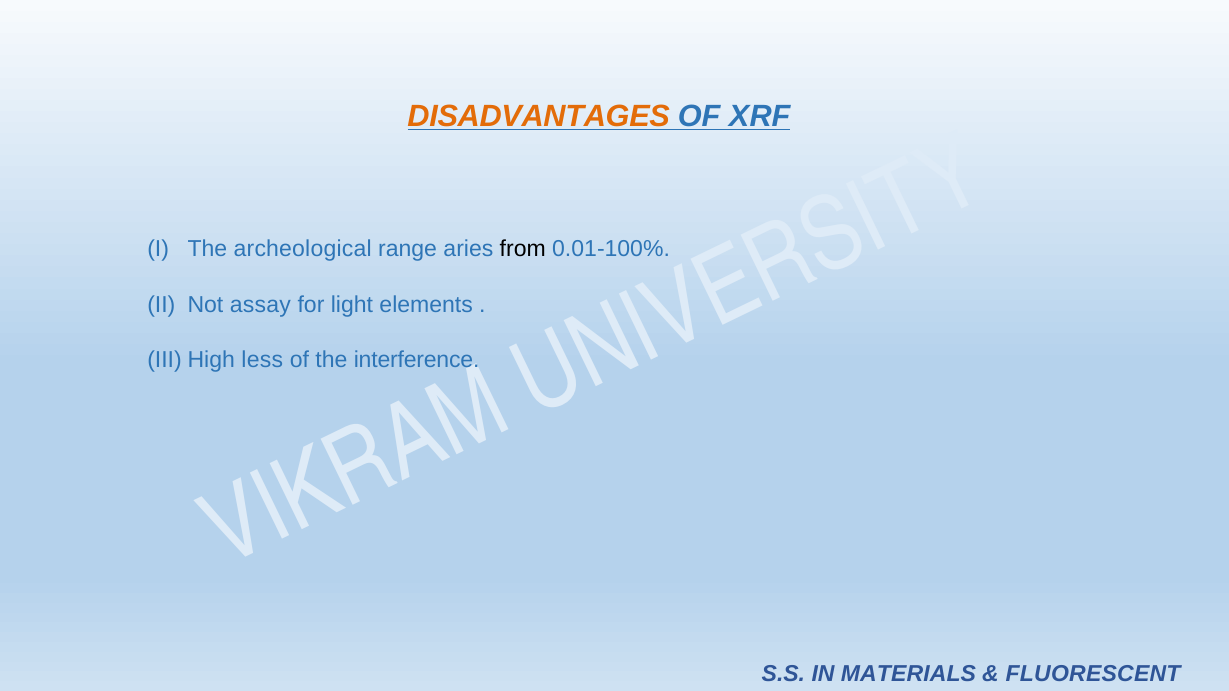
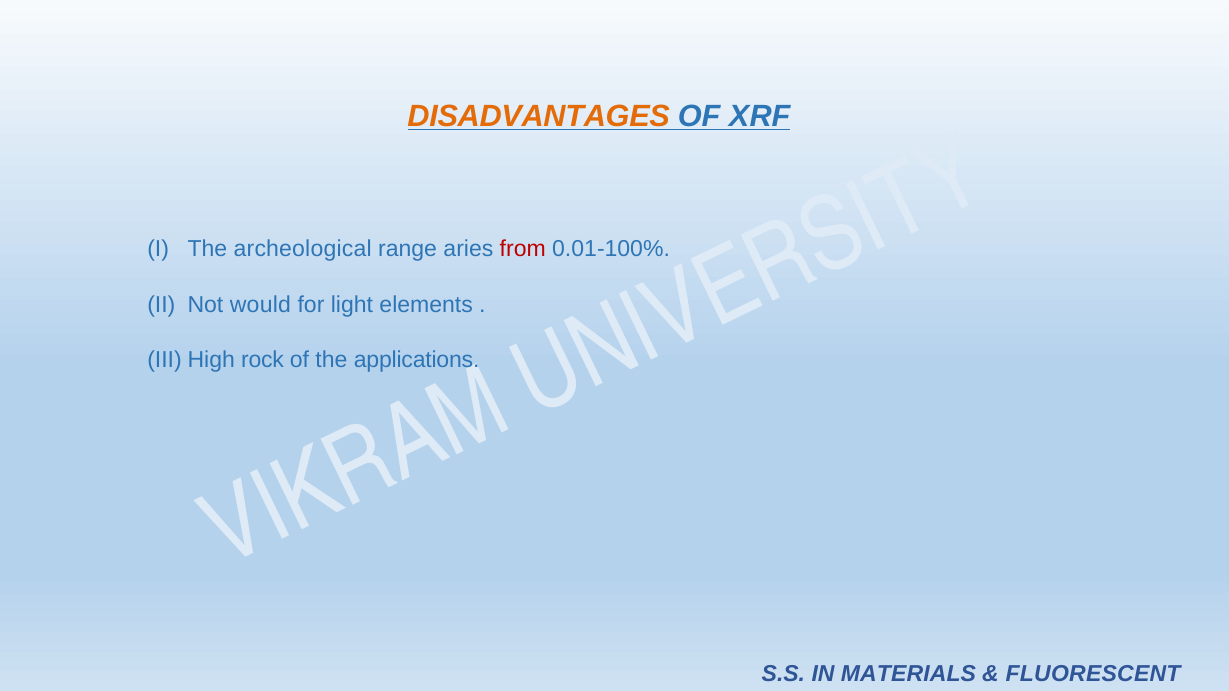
from colour: black -> red (523, 249)
assay: assay -> would (260, 305)
less: less -> rock (263, 360)
interference: interference -> applications (417, 360)
